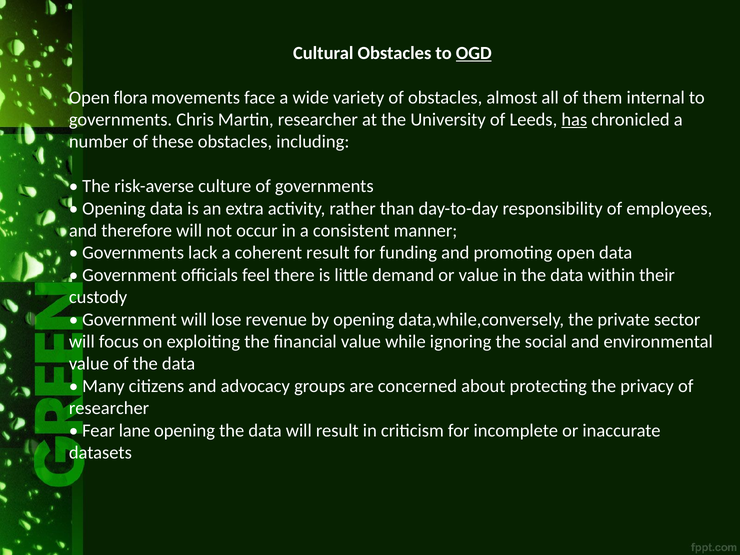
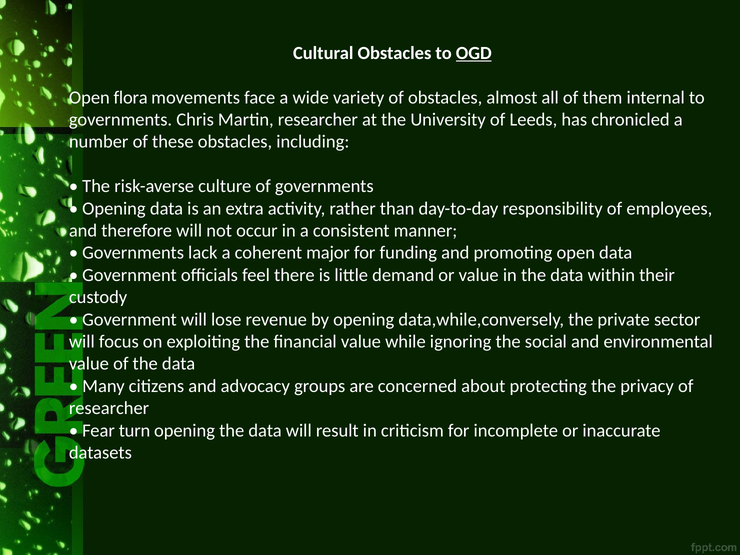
has underline: present -> none (574, 120)
coherent result: result -> major (328, 253)
lane: lane -> turn (134, 430)
